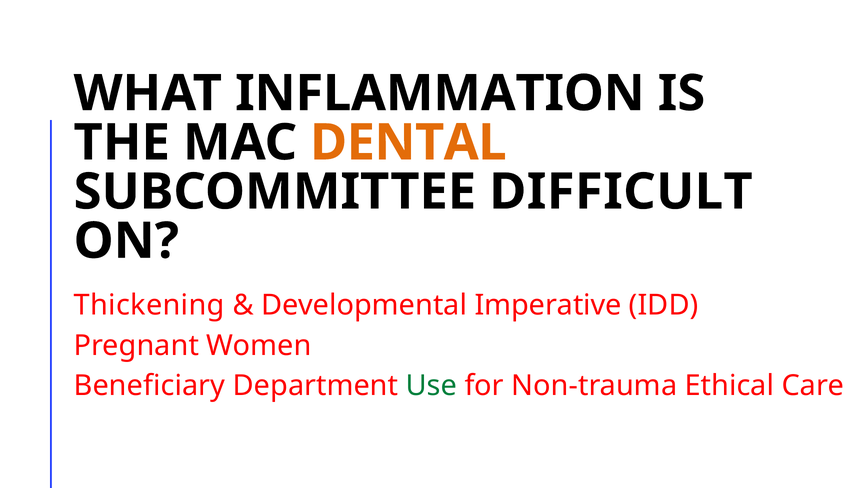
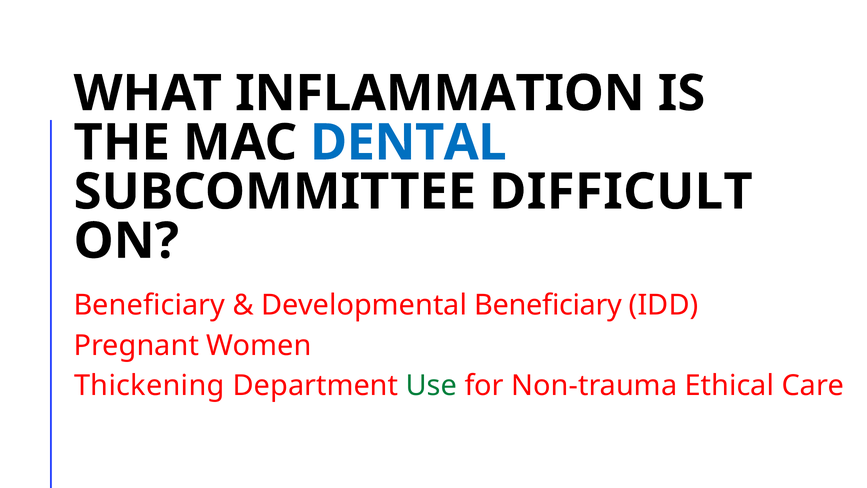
DENTAL colour: orange -> blue (408, 143)
Thickening: Thickening -> Beneficiary (149, 305)
Developmental Imperative: Imperative -> Beneficiary (548, 305)
Beneficiary: Beneficiary -> Thickening (149, 386)
